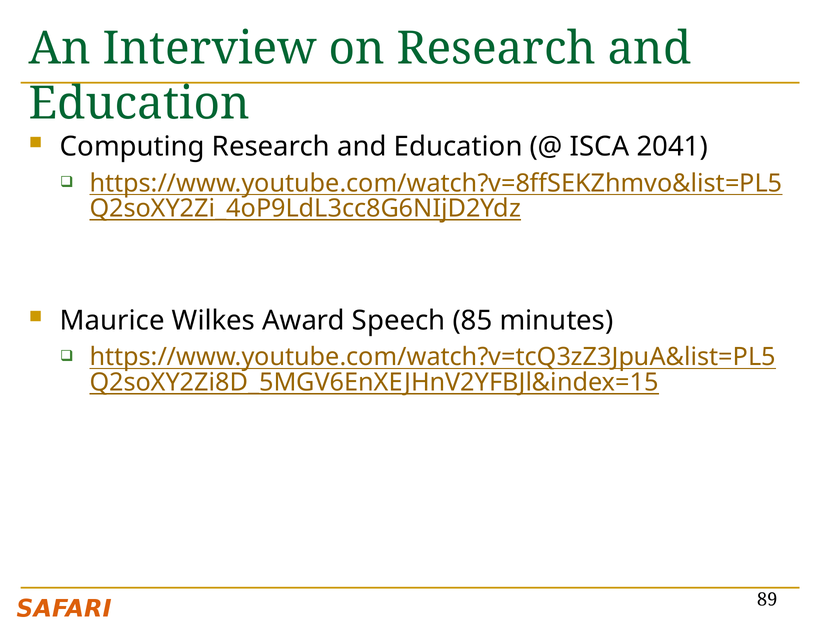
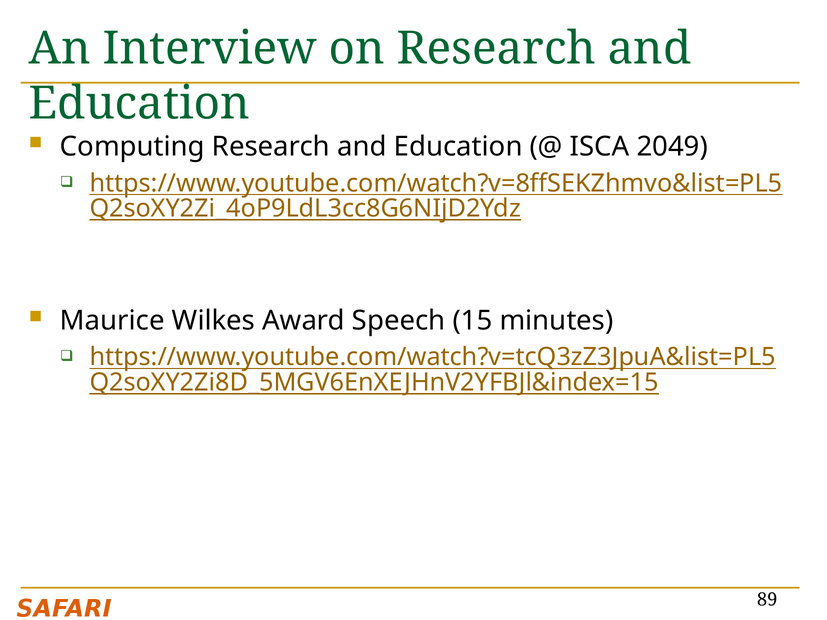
2041: 2041 -> 2049 (672, 147)
85: 85 -> 15 (473, 321)
